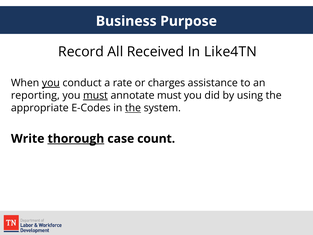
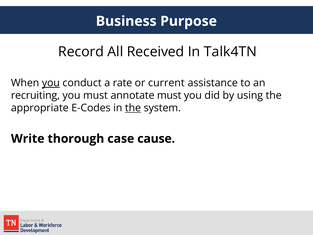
Like4TN: Like4TN -> Talk4TN (230, 52)
charges: charges -> current (166, 83)
reporting: reporting -> recruiting (35, 95)
must underline: present -> none (95, 95)
thorough underline: present -> none (76, 139)
count: count -> cause (156, 139)
